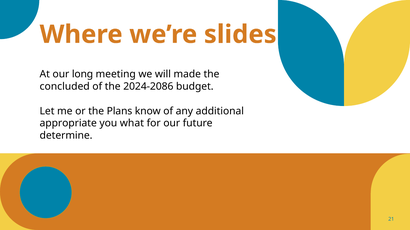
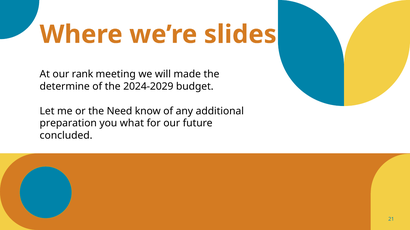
long: long -> rank (83, 74)
concluded: concluded -> determine (65, 87)
2024-2086: 2024-2086 -> 2024-2029 (148, 87)
Plans: Plans -> Need (119, 111)
appropriate: appropriate -> preparation (68, 124)
determine: determine -> concluded (66, 136)
